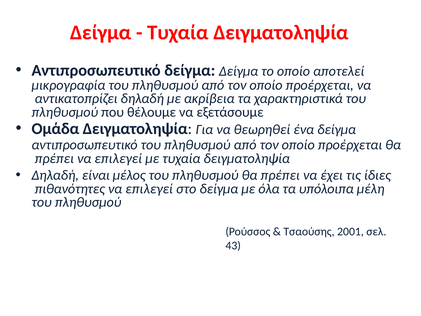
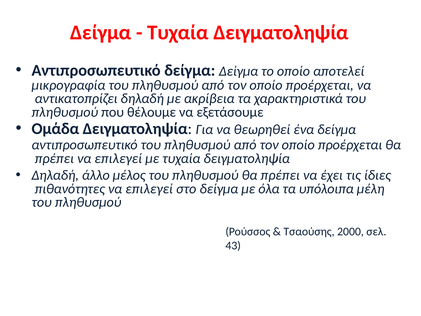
είναι: είναι -> άλλο (96, 175)
2001: 2001 -> 2000 (350, 231)
